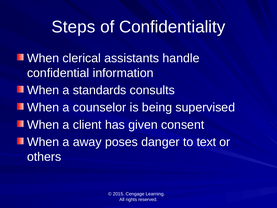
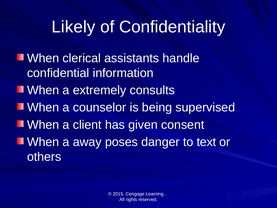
Steps: Steps -> Likely (73, 27)
standards: standards -> extremely (100, 90)
